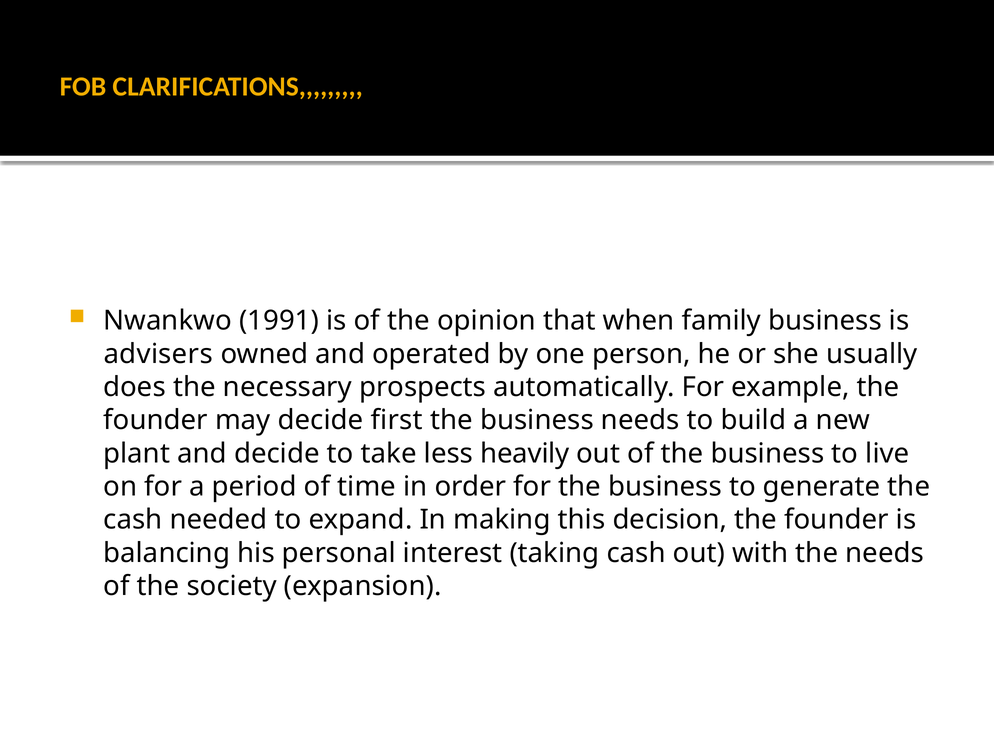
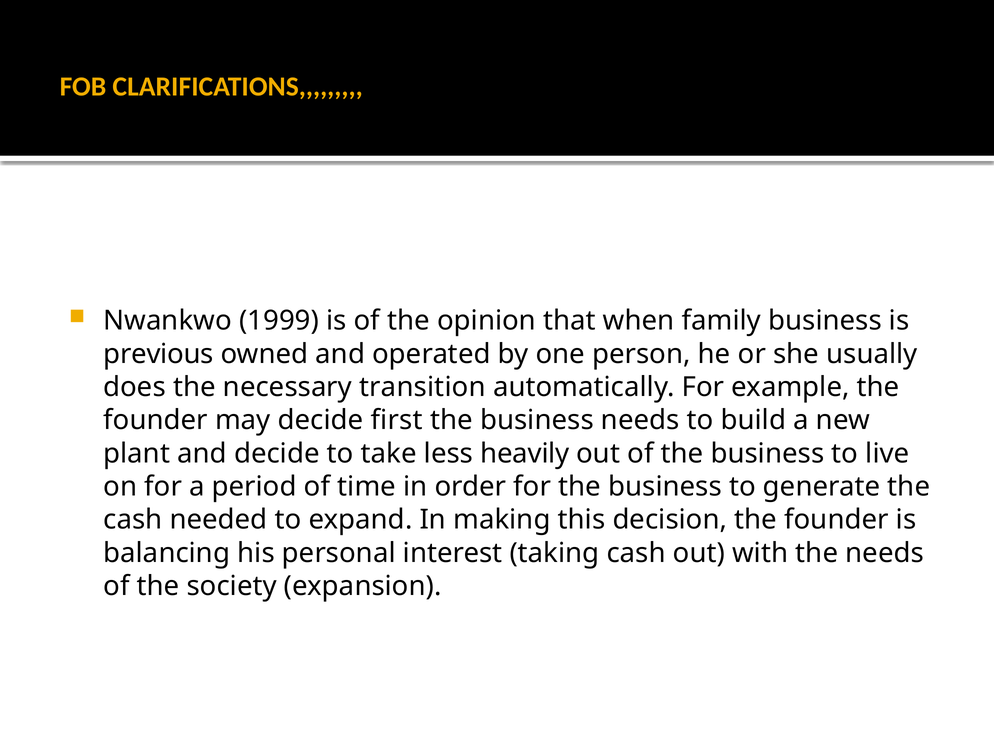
1991: 1991 -> 1999 (279, 321)
advisers: advisers -> previous (158, 354)
prospects: prospects -> transition (423, 387)
